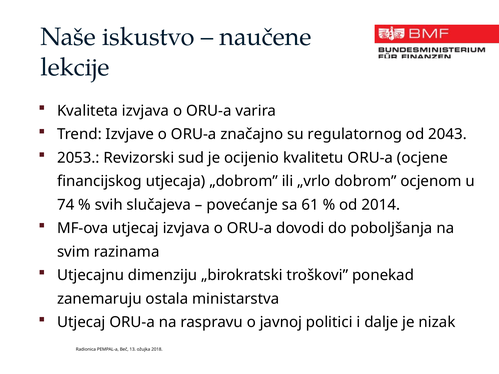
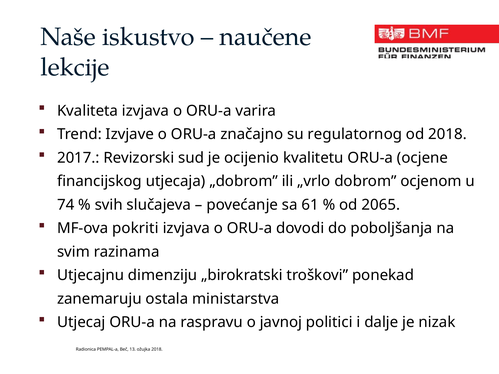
od 2043: 2043 -> 2018 (448, 134)
2053: 2053 -> 2017 (78, 158)
2014: 2014 -> 2065 (381, 205)
MF-ova utjecaj: utjecaj -> pokriti (135, 228)
